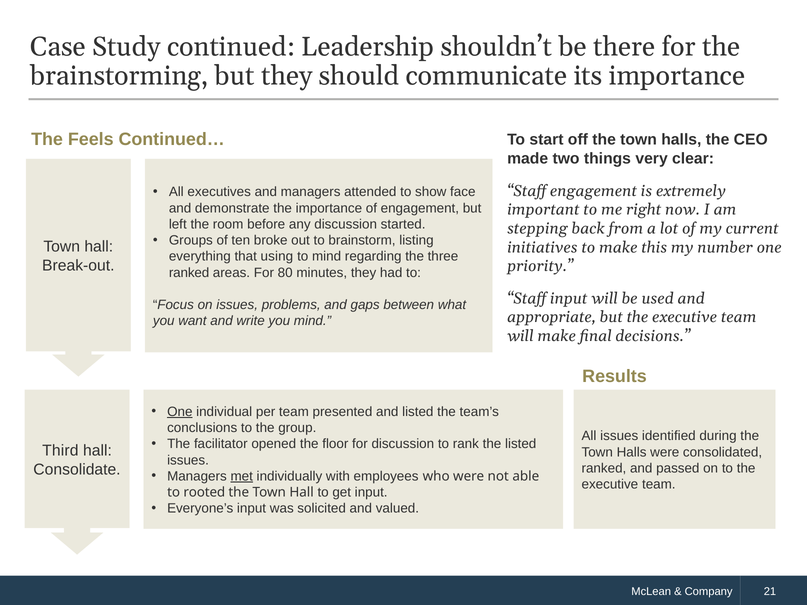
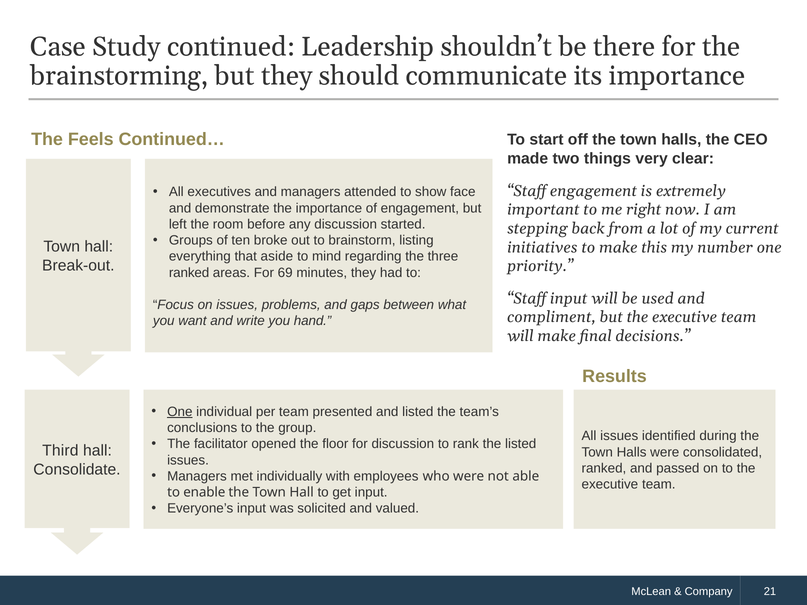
using: using -> aside (277, 257)
80: 80 -> 69 (285, 273)
appropriate: appropriate -> compliment (551, 317)
you mind: mind -> hand (313, 321)
met underline: present -> none (242, 476)
rooted: rooted -> enable (204, 493)
